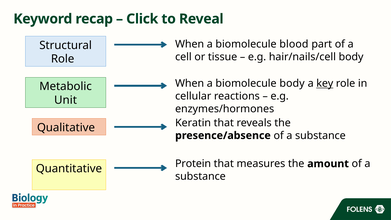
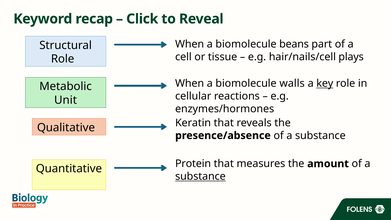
blood: blood -> beans (294, 44)
hair/nails/cell body: body -> plays (351, 57)
biomolecule body: body -> walls (292, 83)
substance underline: none -> present (200, 176)
